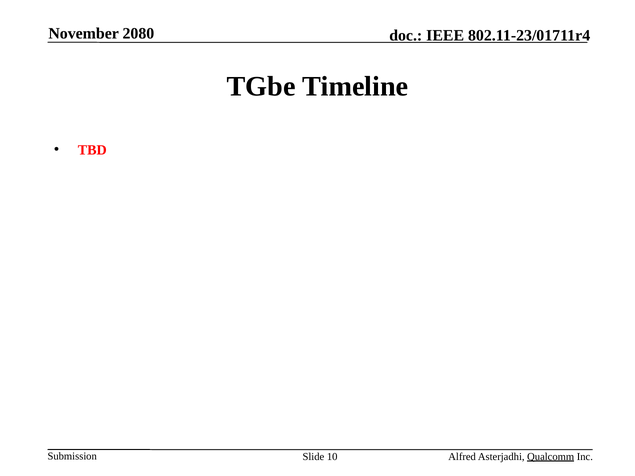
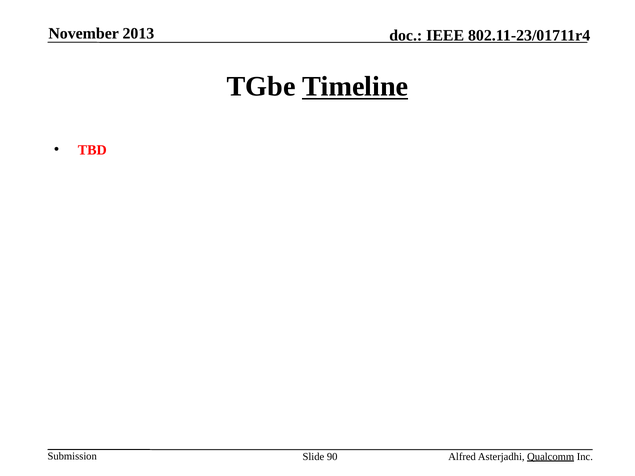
2080: 2080 -> 2013 (138, 34)
Timeline underline: none -> present (355, 87)
10: 10 -> 90 (332, 457)
